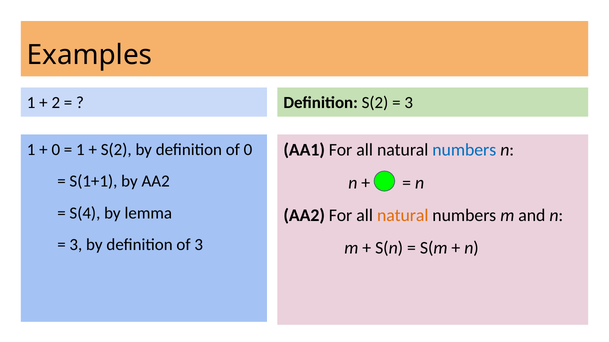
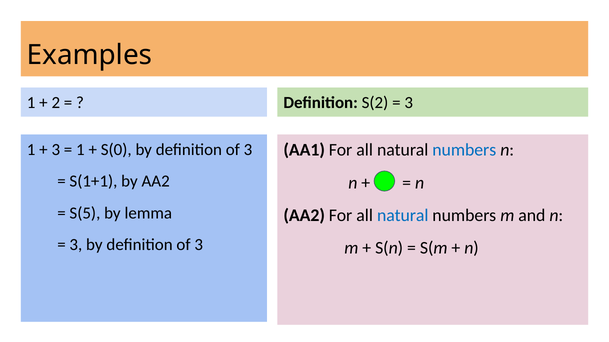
0: 0 -> 3 (56, 150)
S(2: S(2 -> S(0 (116, 150)
0: 0 -> 3 (248, 150)
S(4: S(4 -> S(5 (85, 213)
natural colour: orange -> blue (403, 216)
